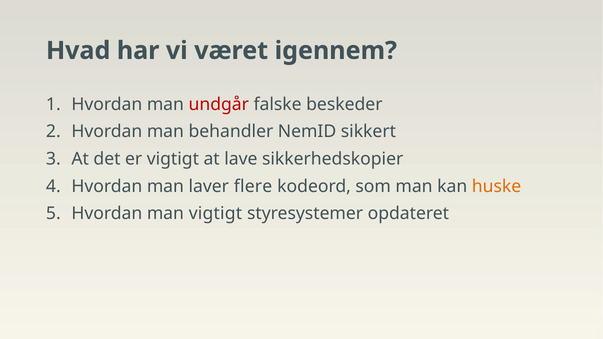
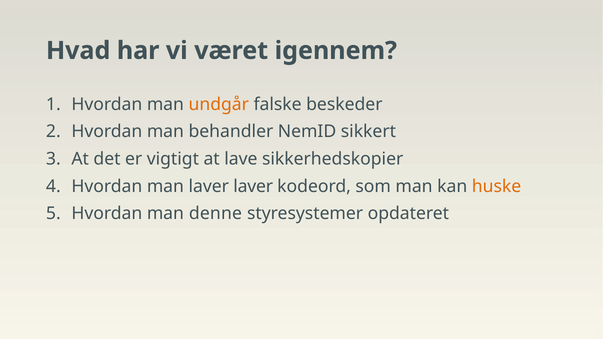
undgår colour: red -> orange (219, 104)
laver flere: flere -> laver (253, 186)
man vigtigt: vigtigt -> denne (215, 214)
